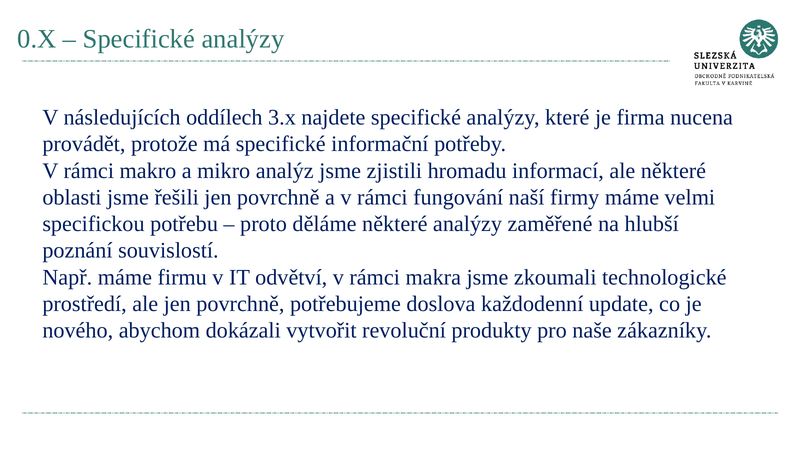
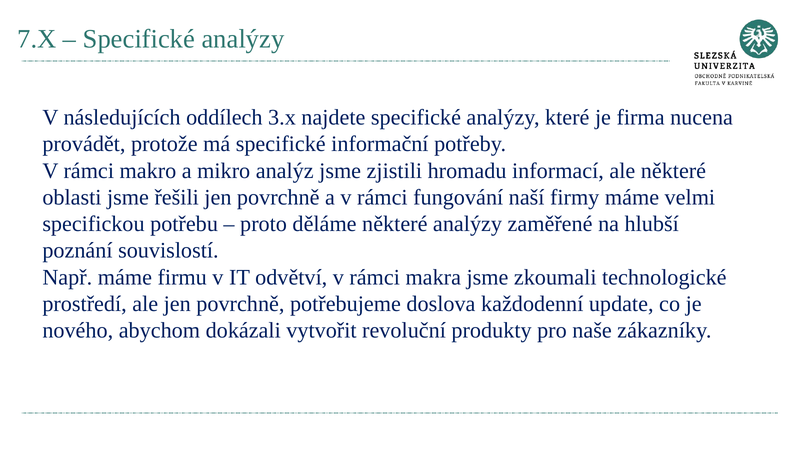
0.X: 0.X -> 7.X (37, 39)
